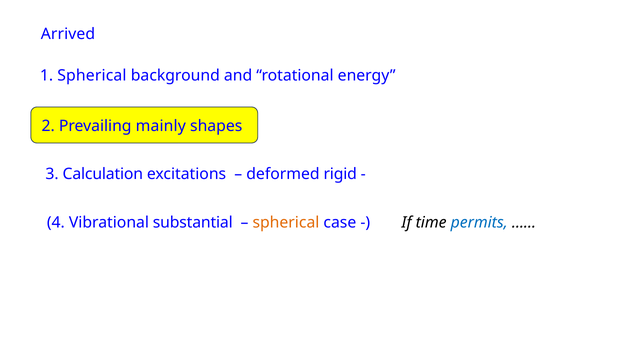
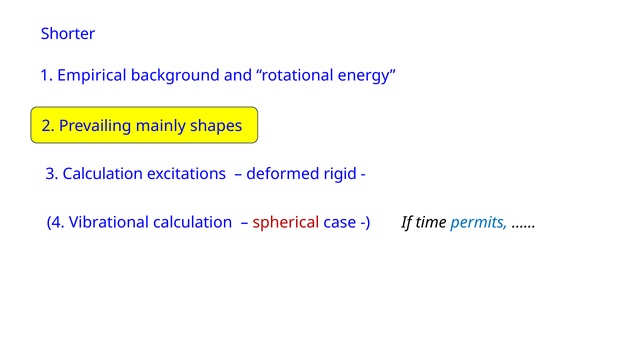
Arrived: Arrived -> Shorter (68, 34)
1 Spherical: Spherical -> Empirical (92, 76)
Vibrational substantial: substantial -> calculation (193, 223)
spherical colour: orange -> red (286, 223)
